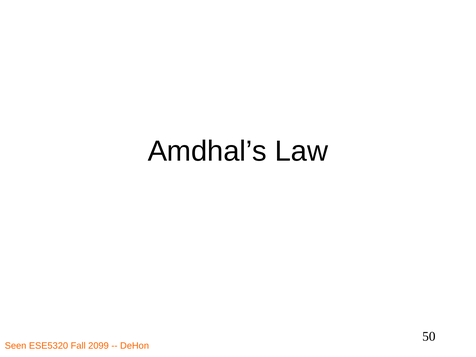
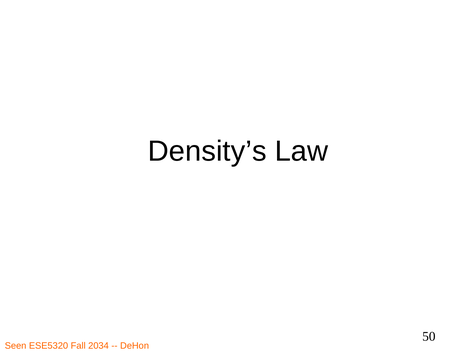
Amdhal’s: Amdhal’s -> Density’s (207, 151)
2099: 2099 -> 2034 (98, 346)
